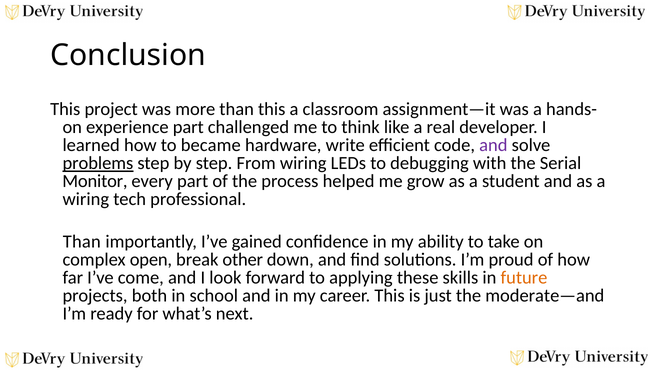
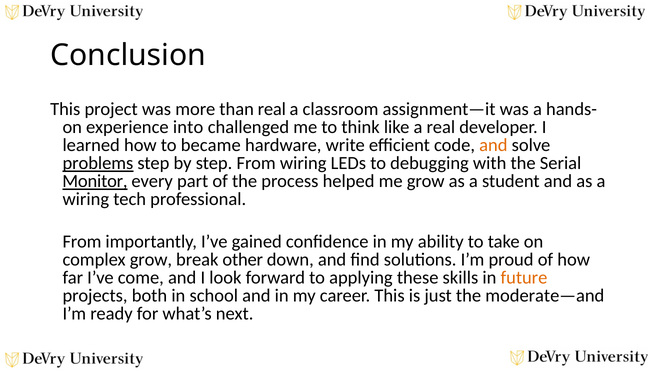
than this: this -> real (272, 109)
experience part: part -> into (188, 127)
and colour: purple -> orange (493, 145)
Monitor underline: none -> present (95, 181)
Than: Than -> From (82, 242)
complex open: open -> grow (151, 260)
